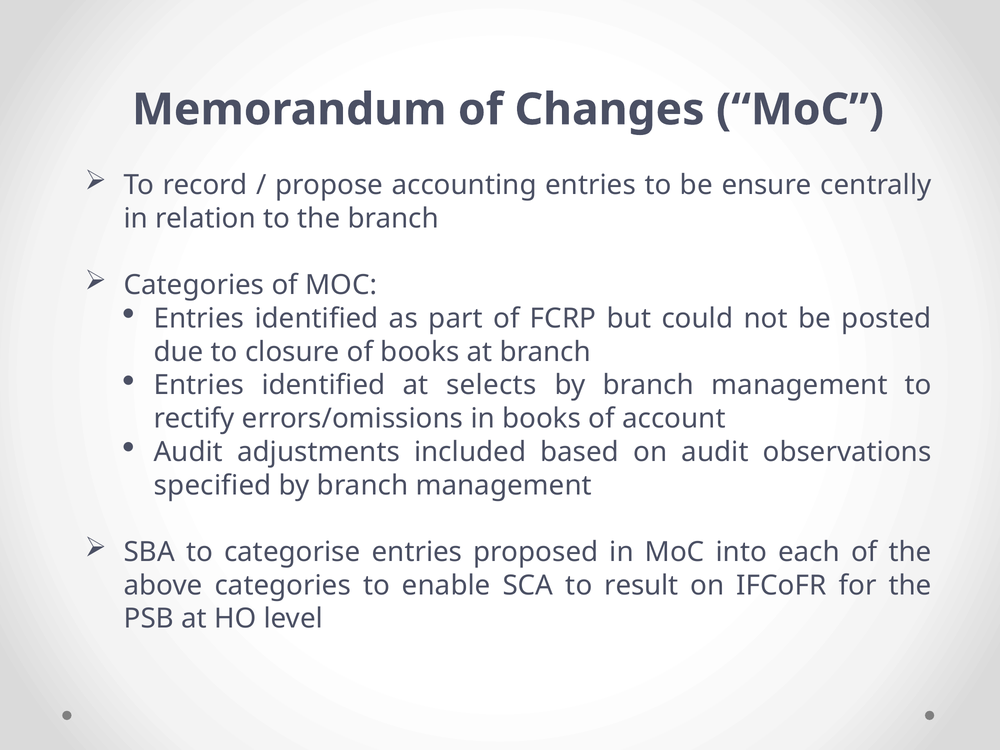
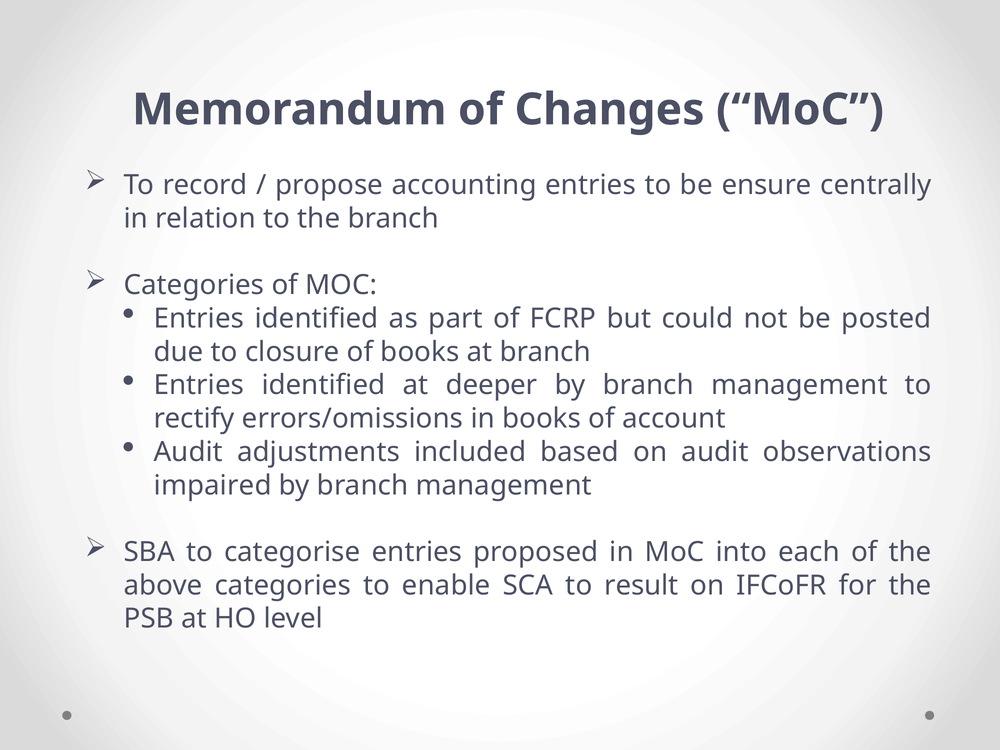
selects: selects -> deeper (492, 385)
specified: specified -> impaired (213, 485)
